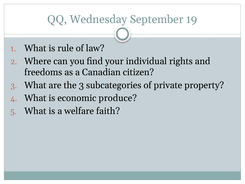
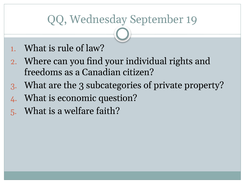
produce: produce -> question (118, 98)
